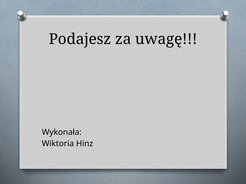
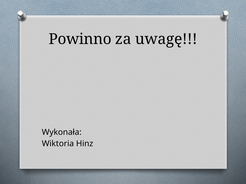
Podajesz: Podajesz -> Powinno (80, 39)
